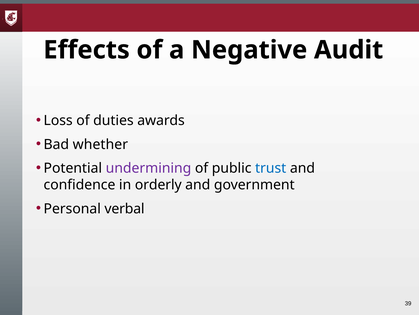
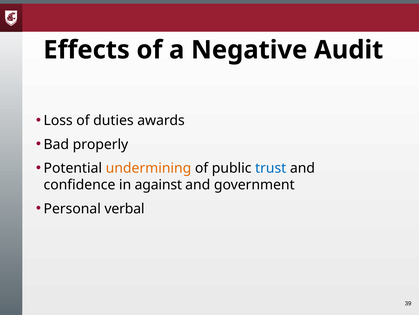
whether: whether -> properly (100, 144)
undermining colour: purple -> orange (149, 168)
orderly: orderly -> against (158, 185)
